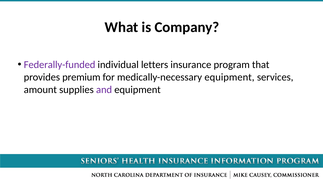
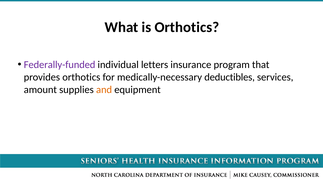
is Company: Company -> Orthotics (187, 27)
provides premium: premium -> orthotics (81, 77)
medically-necessary equipment: equipment -> deductibles (230, 77)
and colour: purple -> orange (104, 90)
